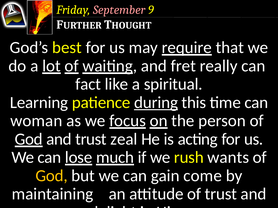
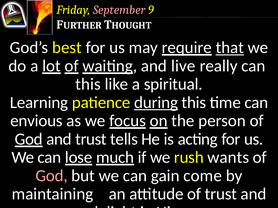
that underline: none -> present (230, 48)
fret: fret -> live (183, 66)
fact: fact -> this (88, 84)
woman: woman -> envious (36, 121)
zeal: zeal -> tells (124, 139)
God colour: yellow -> pink (52, 176)
